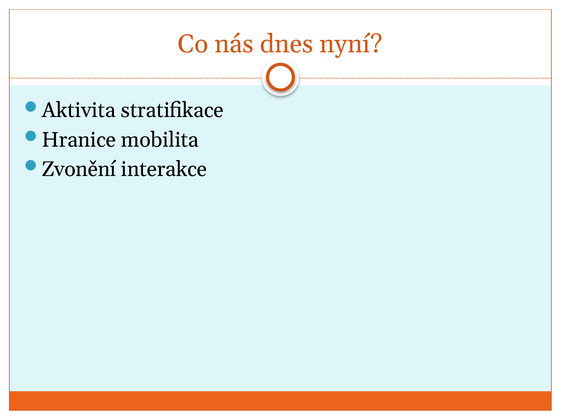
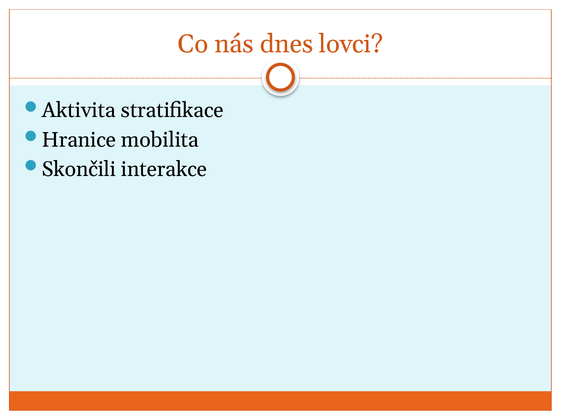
nyní: nyní -> lovci (351, 44)
Zvonění: Zvonění -> Skončili (79, 170)
